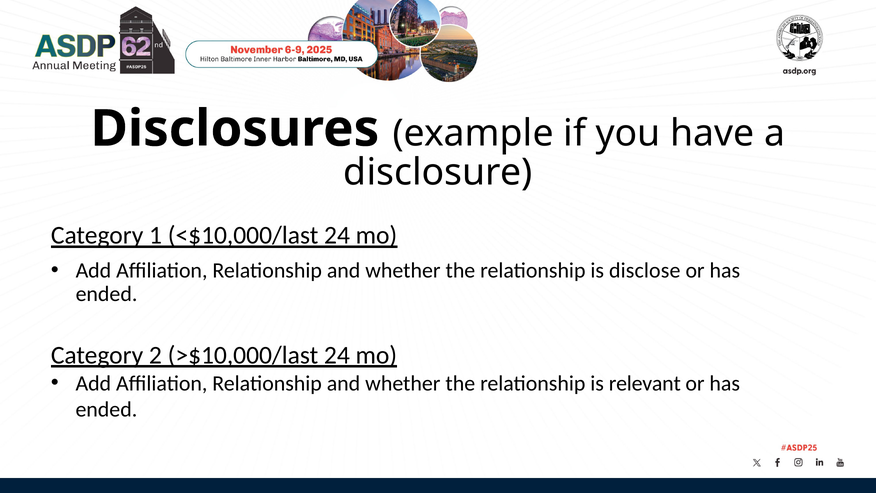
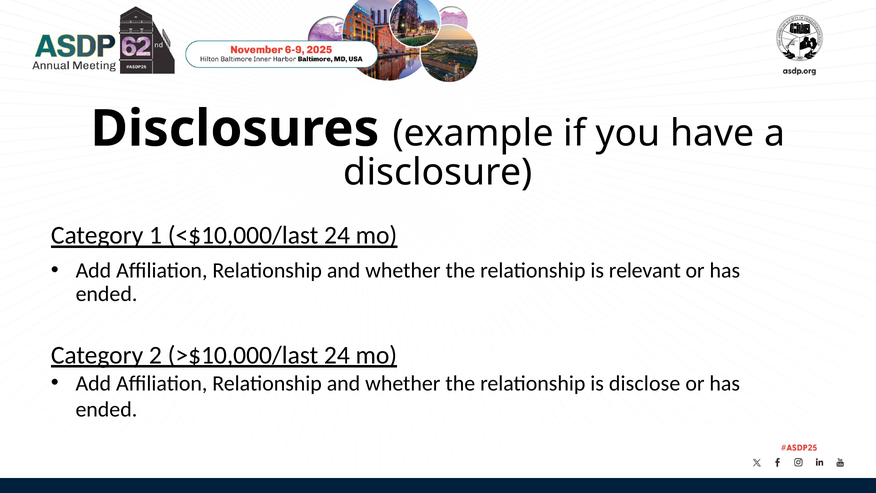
disclose: disclose -> relevant (645, 270)
relevant: relevant -> disclose (645, 383)
